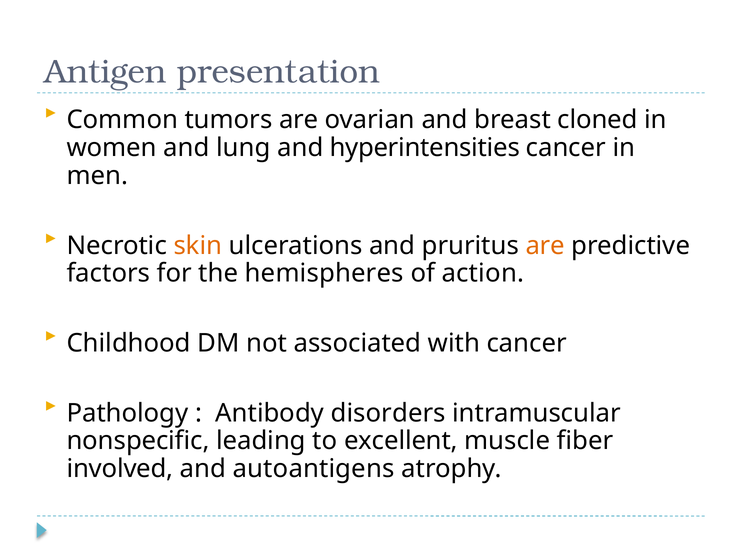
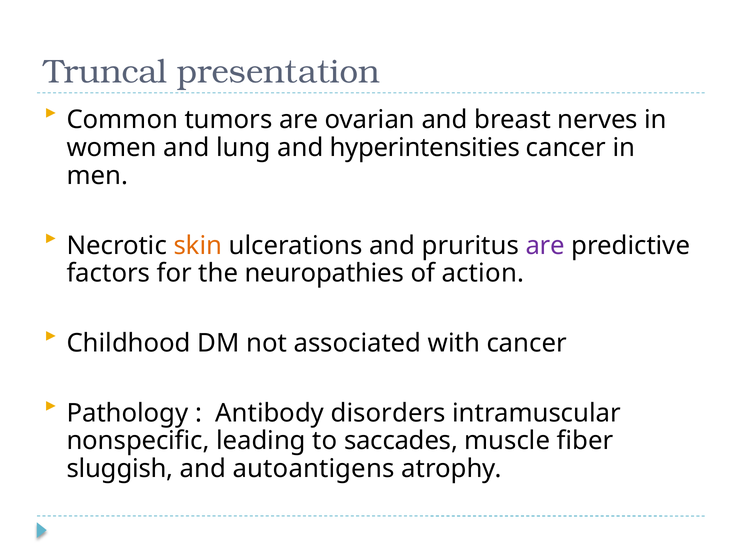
Antigen: Antigen -> Truncal (106, 72)
cloned: cloned -> nerves (598, 120)
are colour: orange -> purple (545, 245)
hemispheres: hemispheres -> neuropathies (324, 273)
excellent: excellent -> saccades (401, 441)
involved: involved -> sluggish (120, 468)
